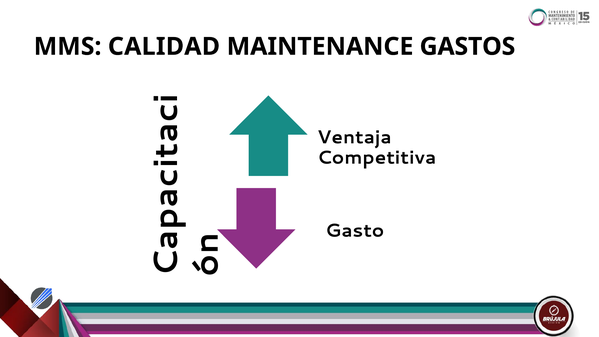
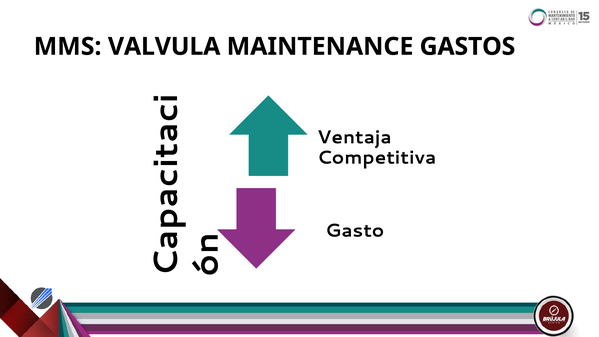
CALIDAD: CALIDAD -> VALVULA (164, 47)
